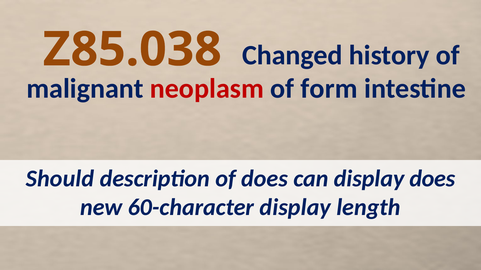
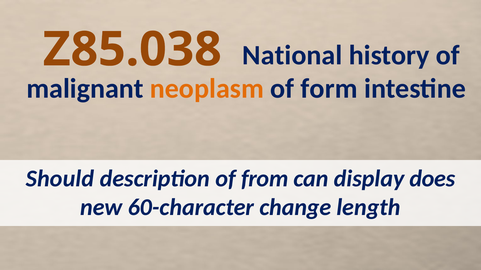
Changed: Changed -> National (292, 55)
neoplasm colour: red -> orange (207, 89)
of does: does -> from (265, 179)
60-character display: display -> change (295, 208)
